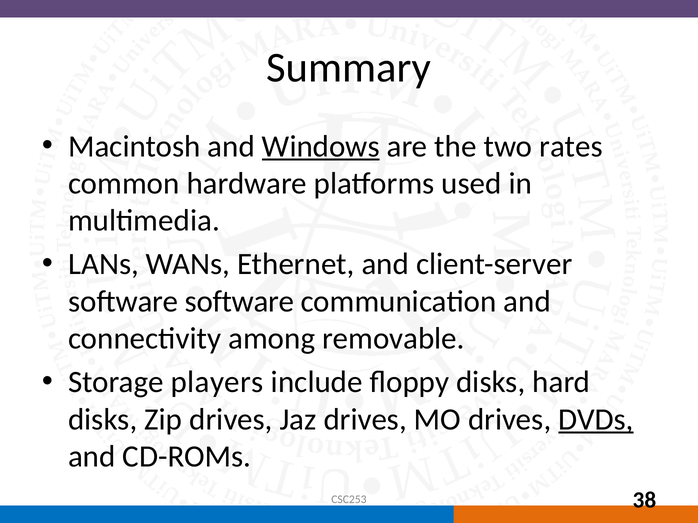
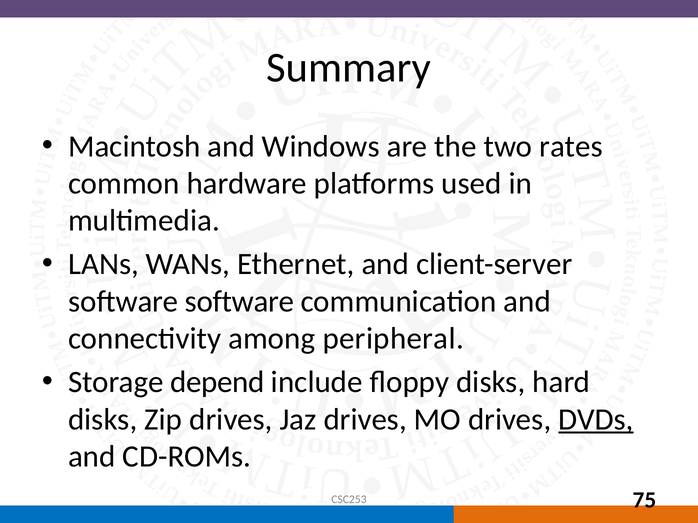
Windows underline: present -> none (321, 146)
removable: removable -> peripheral (393, 339)
players: players -> depend (217, 382)
38: 38 -> 75 (644, 501)
